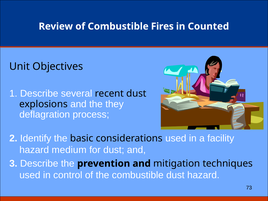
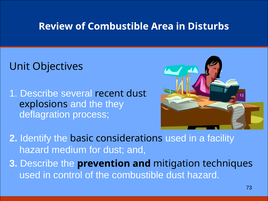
Fires: Fires -> Area (162, 26)
Counted: Counted -> Disturbs (208, 26)
